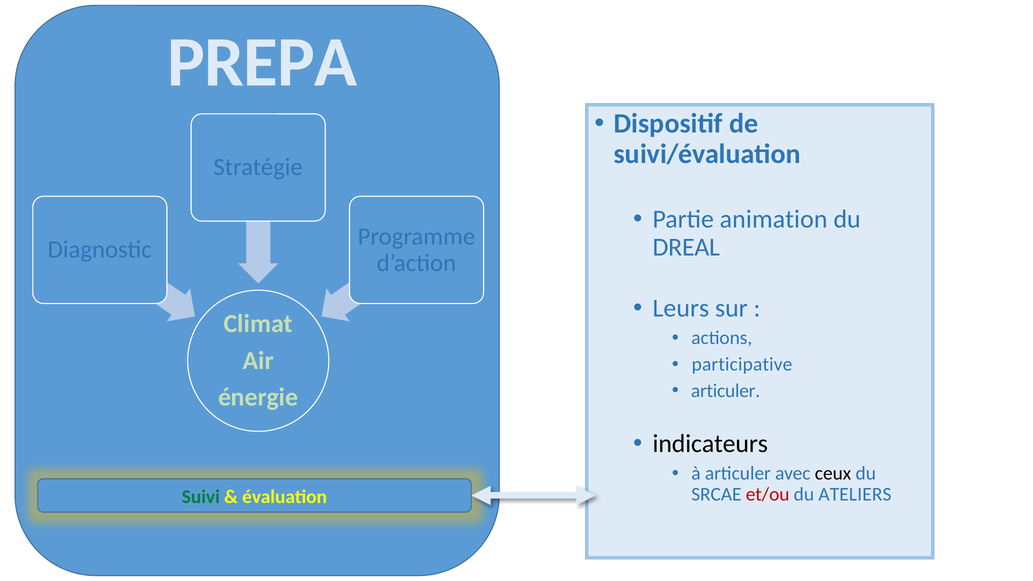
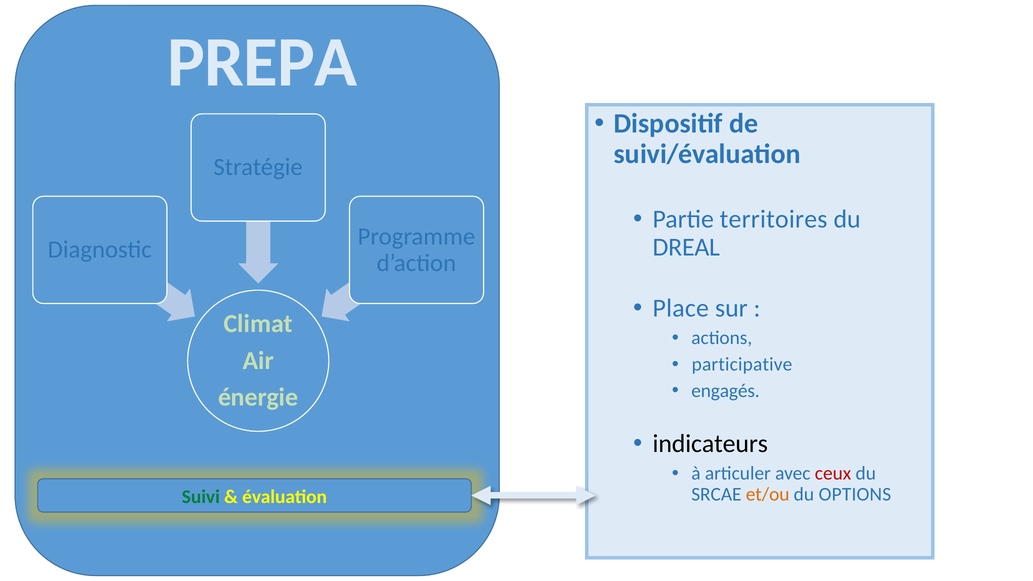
animation: animation -> territoires (774, 219)
Leurs: Leurs -> Place (681, 308)
articuler: articuler -> engagés (726, 391)
ceux colour: black -> red (833, 473)
et/ou colour: red -> orange (768, 494)
ATELIERS: ATELIERS -> OPTIONS (855, 494)
